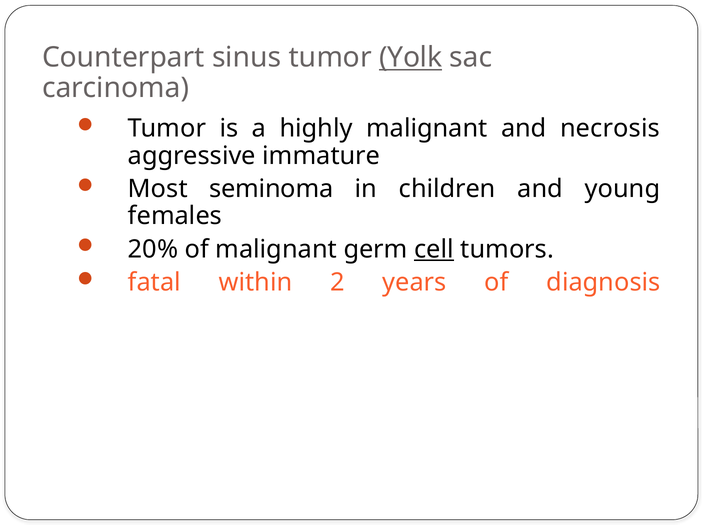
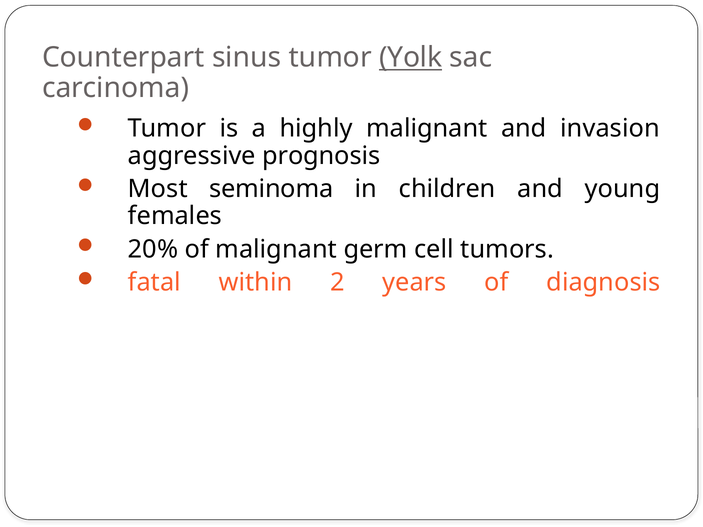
necrosis: necrosis -> invasion (610, 128)
immature: immature -> prognosis (321, 156)
cell underline: present -> none (434, 249)
